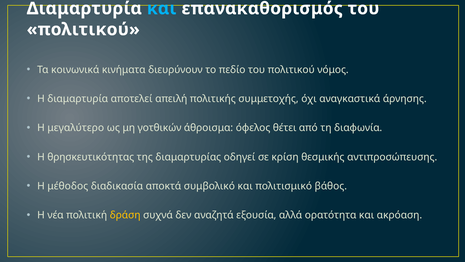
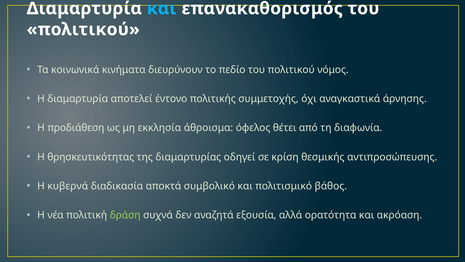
απειλή: απειλή -> έντονο (171, 99)
μεγαλύτερο: μεγαλύτερο -> προδιάθεση (76, 128)
γοτθικών: γοτθικών -> εκκλησία (159, 128)
μέθοδος: μέθοδος -> κυβερνά (68, 186)
δράση colour: yellow -> light green (125, 215)
